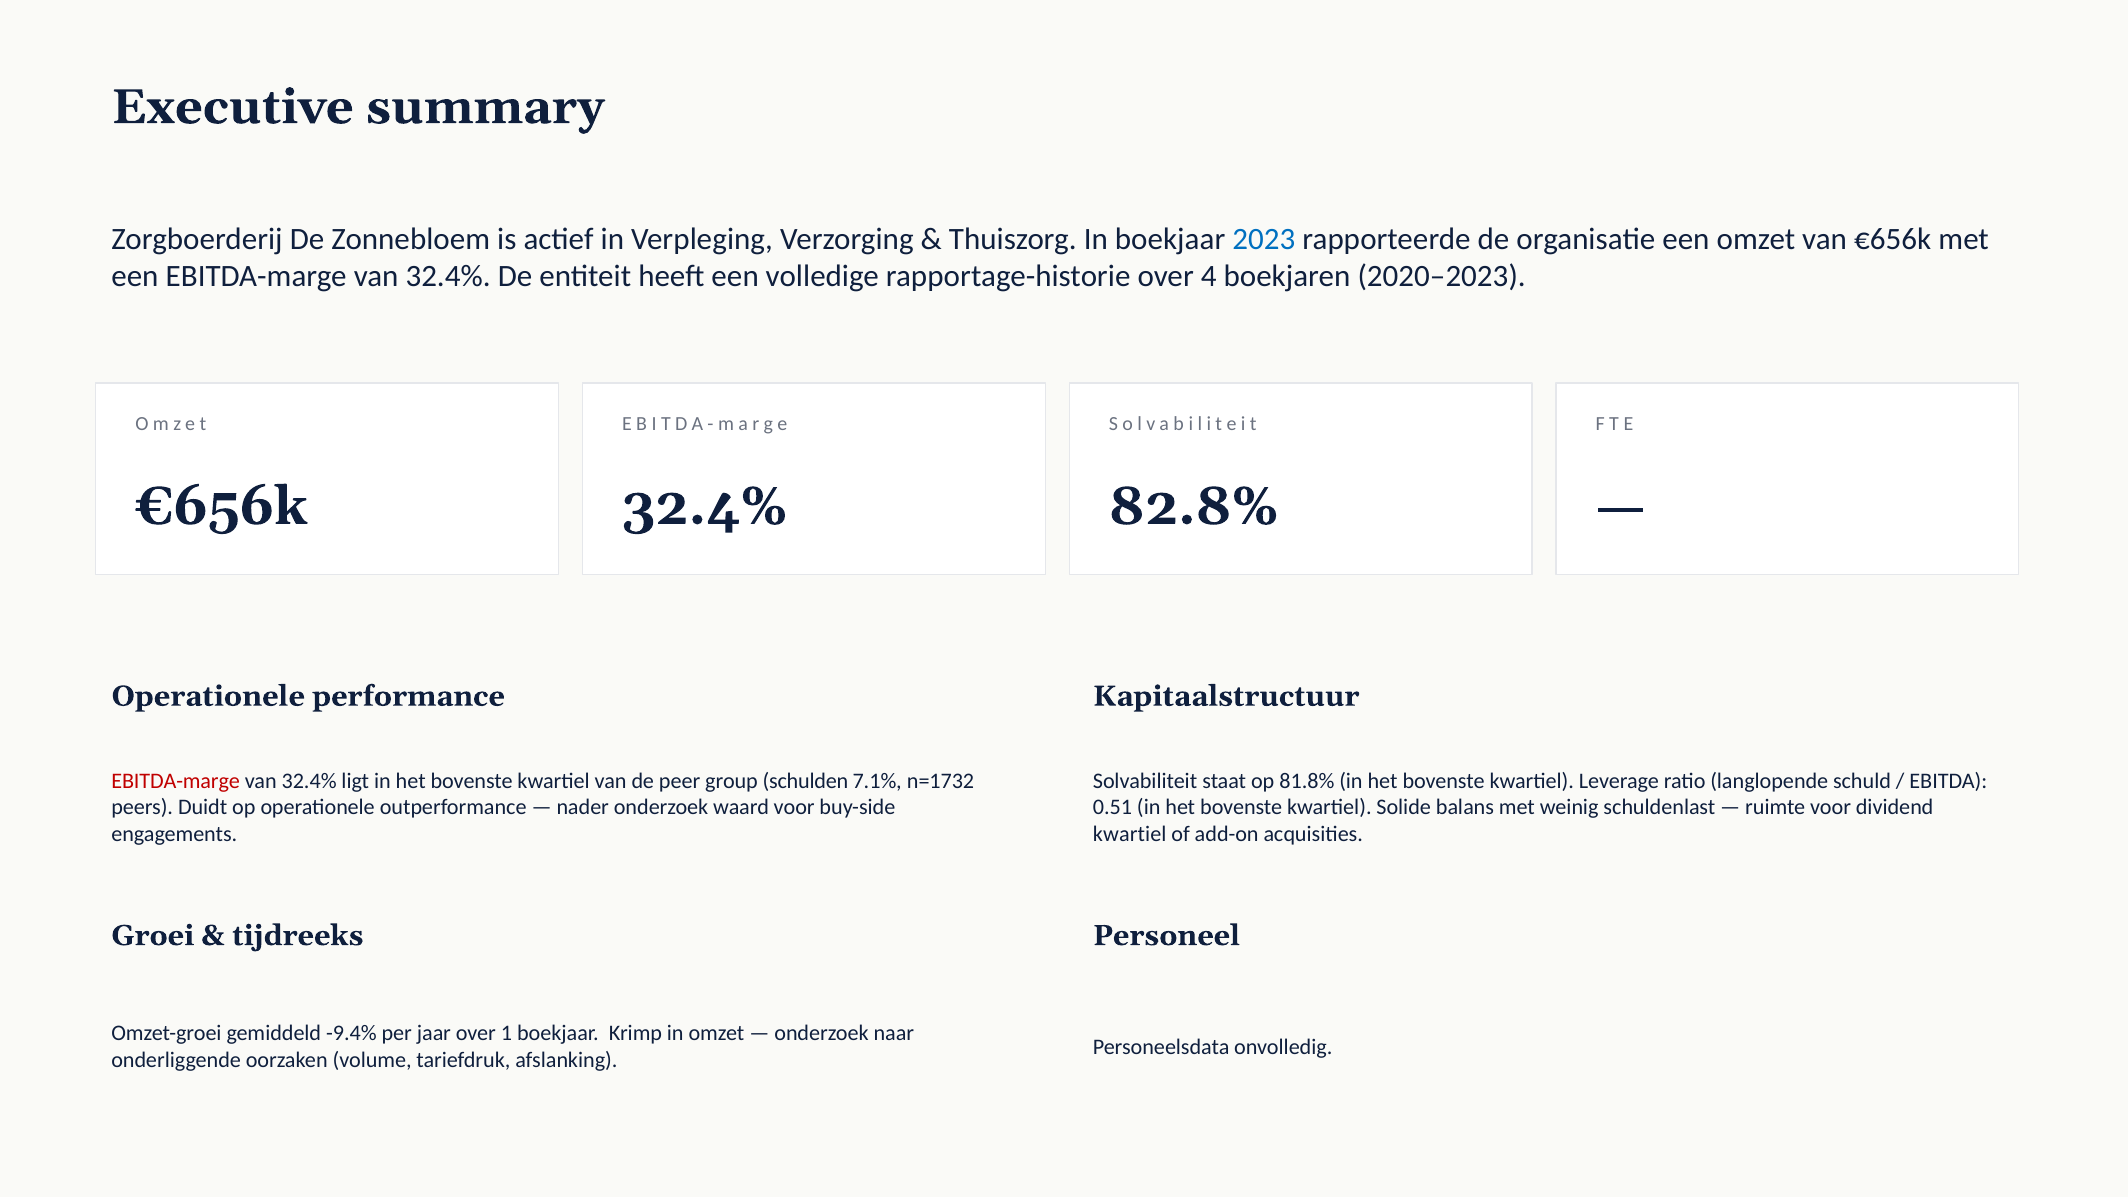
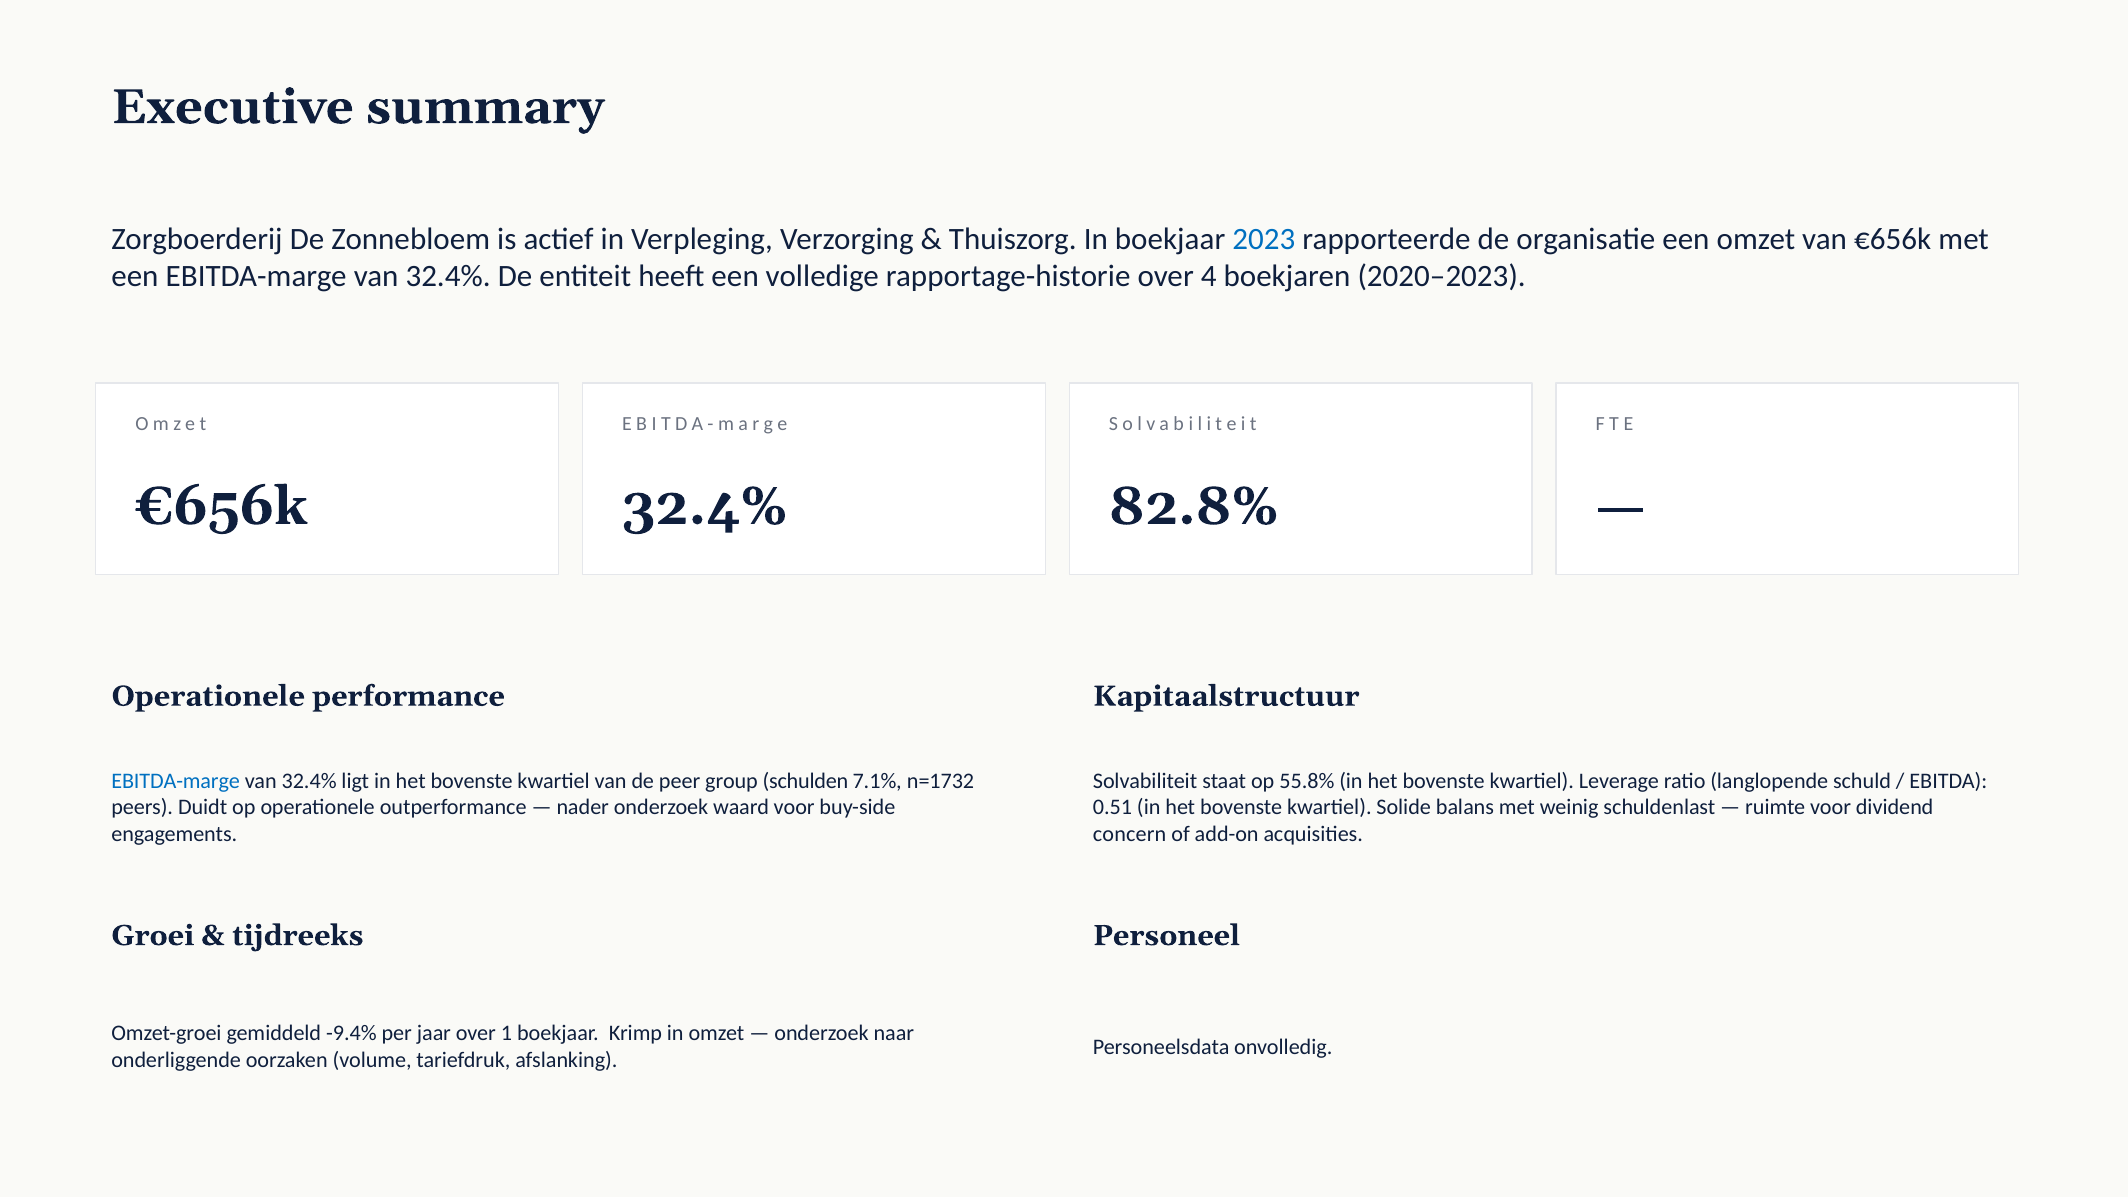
EBITDA-marge colour: red -> blue (176, 781)
81.8%: 81.8% -> 55.8% (1307, 781)
kwartiel: kwartiel -> concern (1130, 834)
